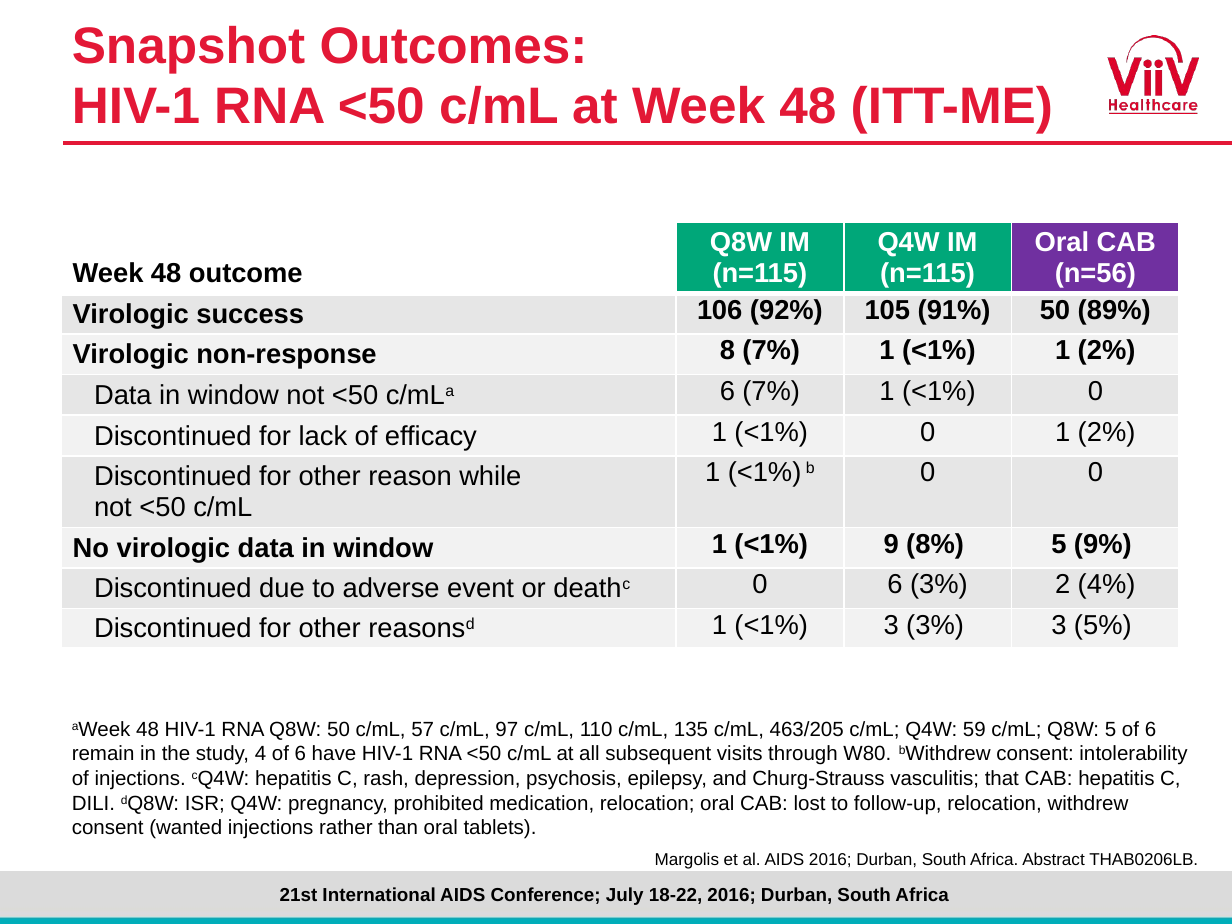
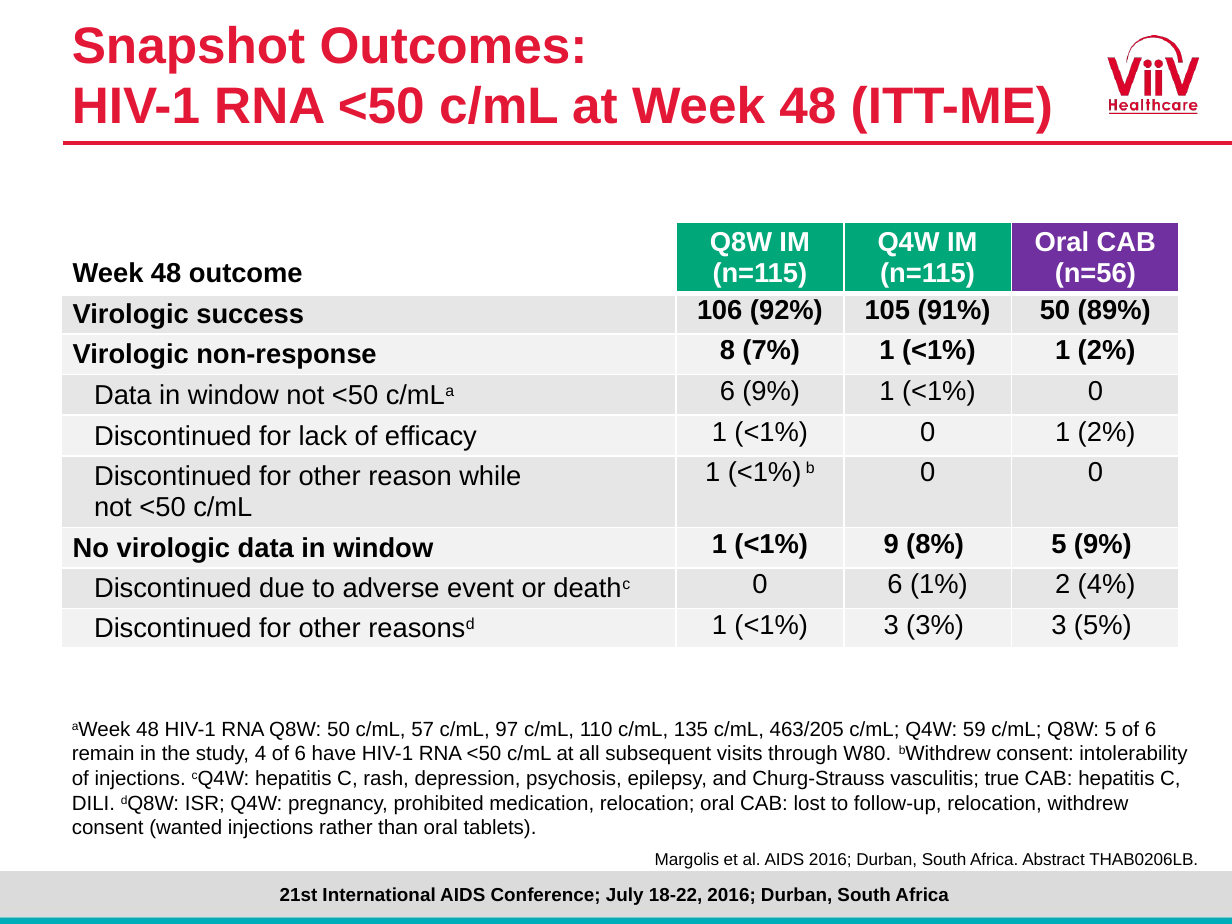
6 7%: 7% -> 9% (771, 391)
6 3%: 3% -> 1% (939, 585)
that: that -> true (1002, 779)
